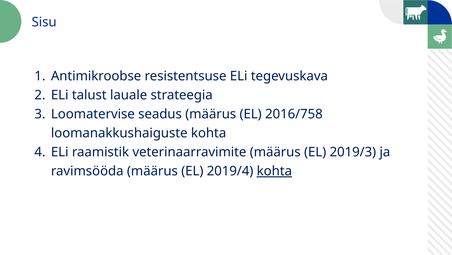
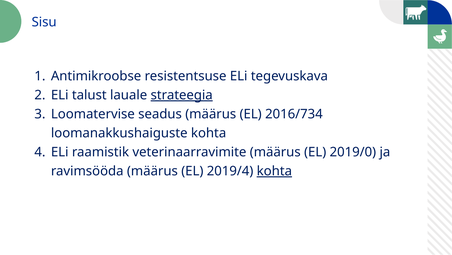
strateegia underline: none -> present (182, 95)
2016/758: 2016/758 -> 2016/734 (294, 114)
2019/3: 2019/3 -> 2019/0 (353, 152)
